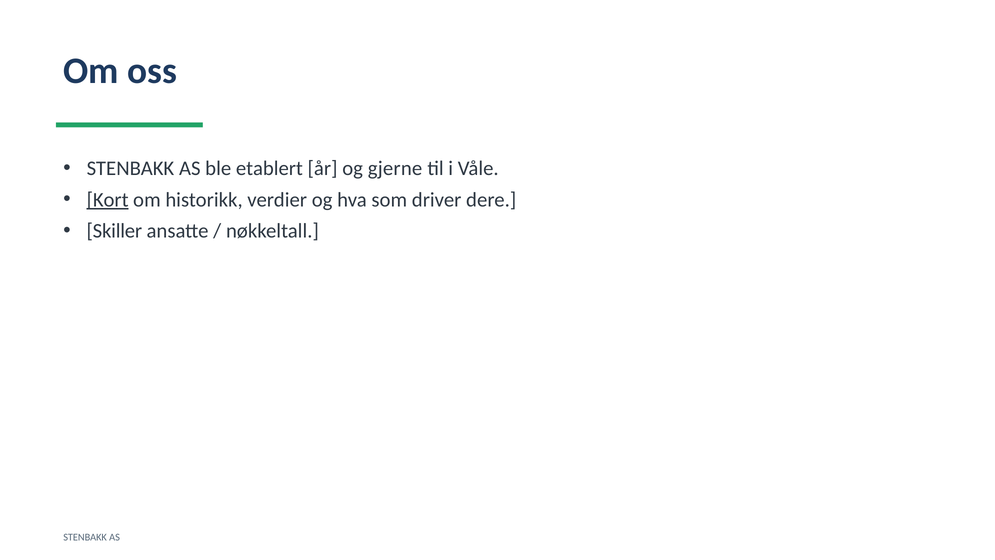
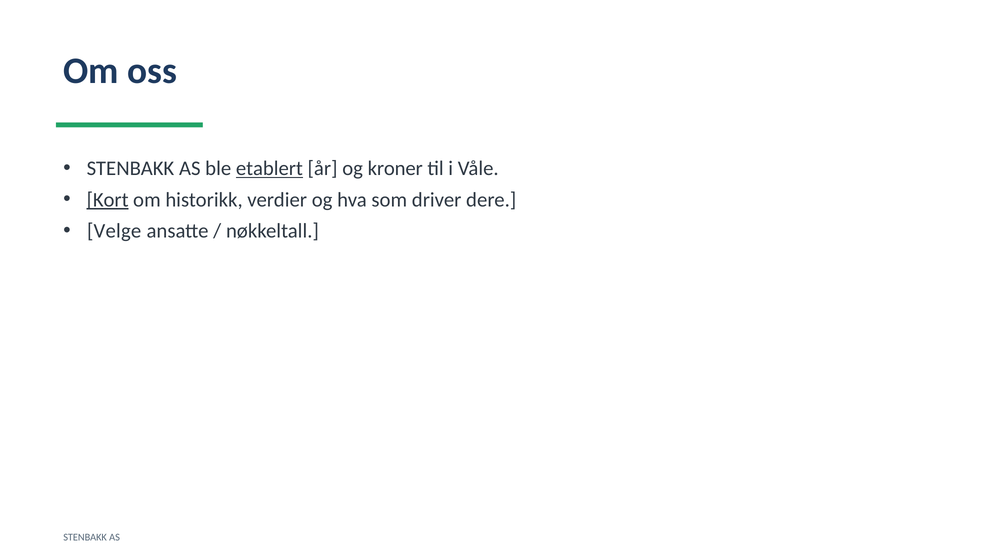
etablert underline: none -> present (269, 169)
gjerne: gjerne -> kroner (395, 169)
Skiller: Skiller -> Velge (114, 231)
